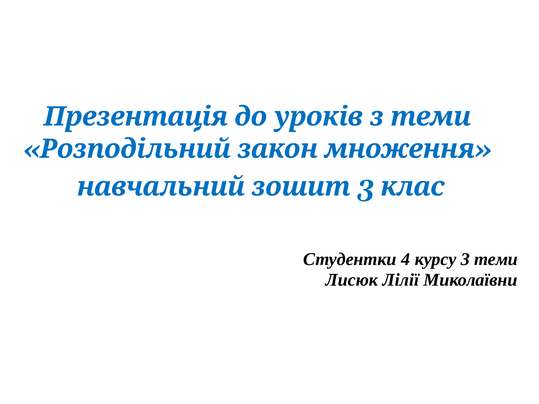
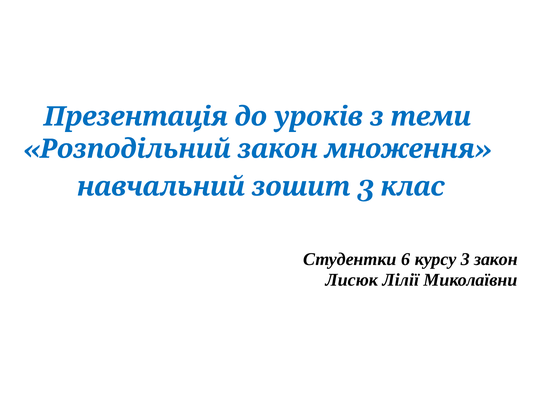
4: 4 -> 6 (406, 259)
3 теми: теми -> закон (496, 259)
